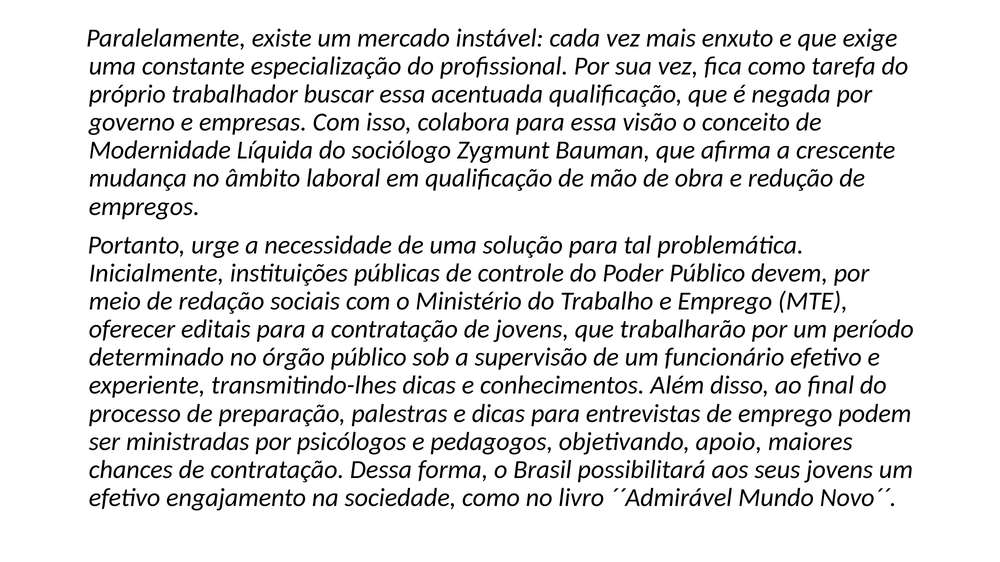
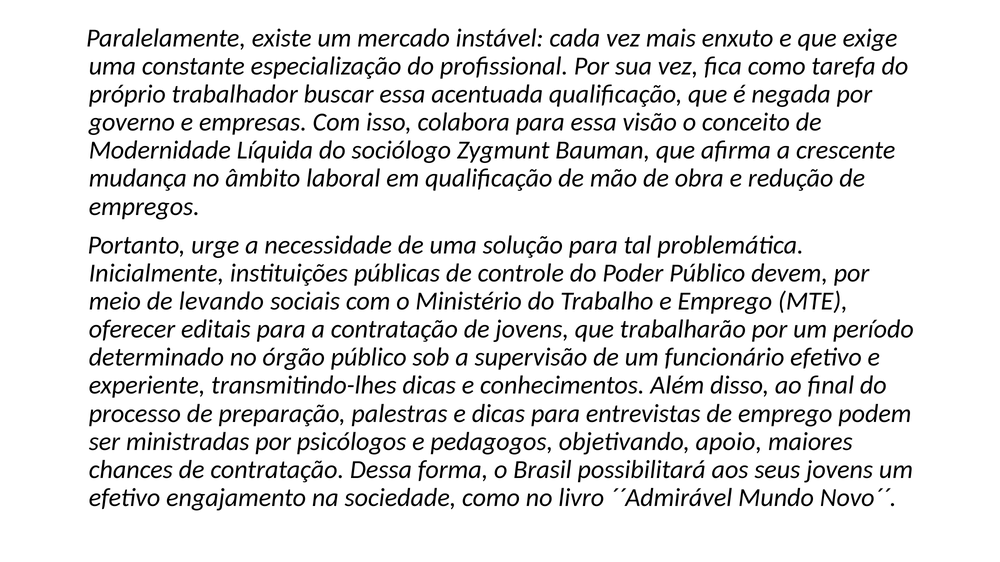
redação: redação -> levando (221, 301)
